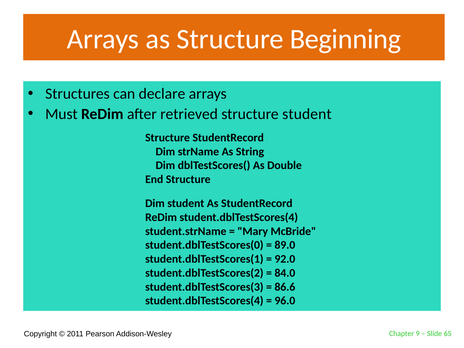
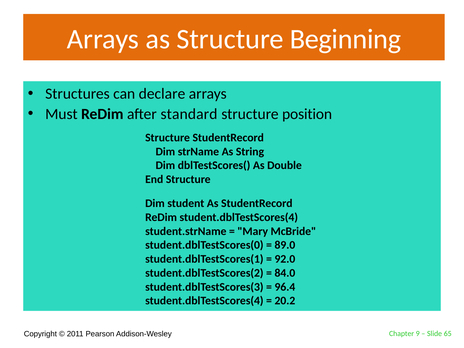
retrieved: retrieved -> standard (189, 114)
structure student: student -> position (307, 114)
86.6: 86.6 -> 96.4 (285, 287)
96.0: 96.0 -> 20.2 (285, 301)
